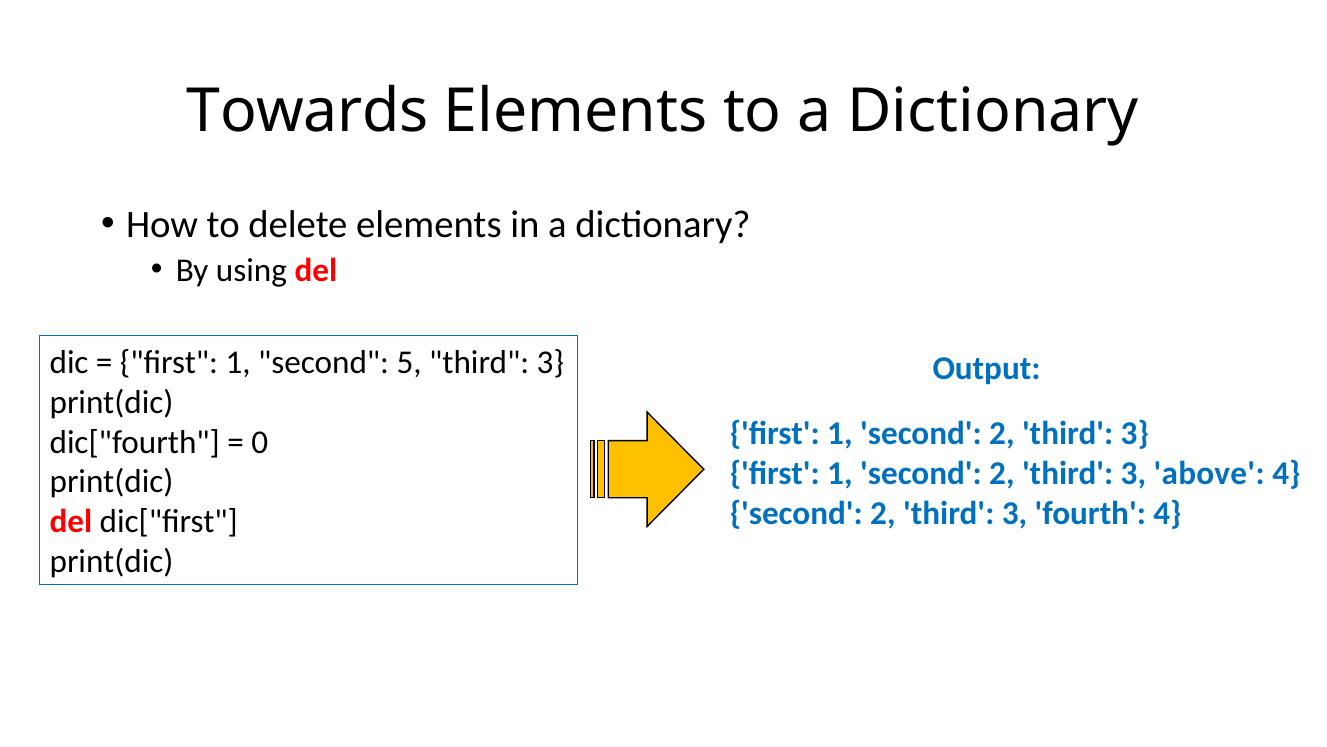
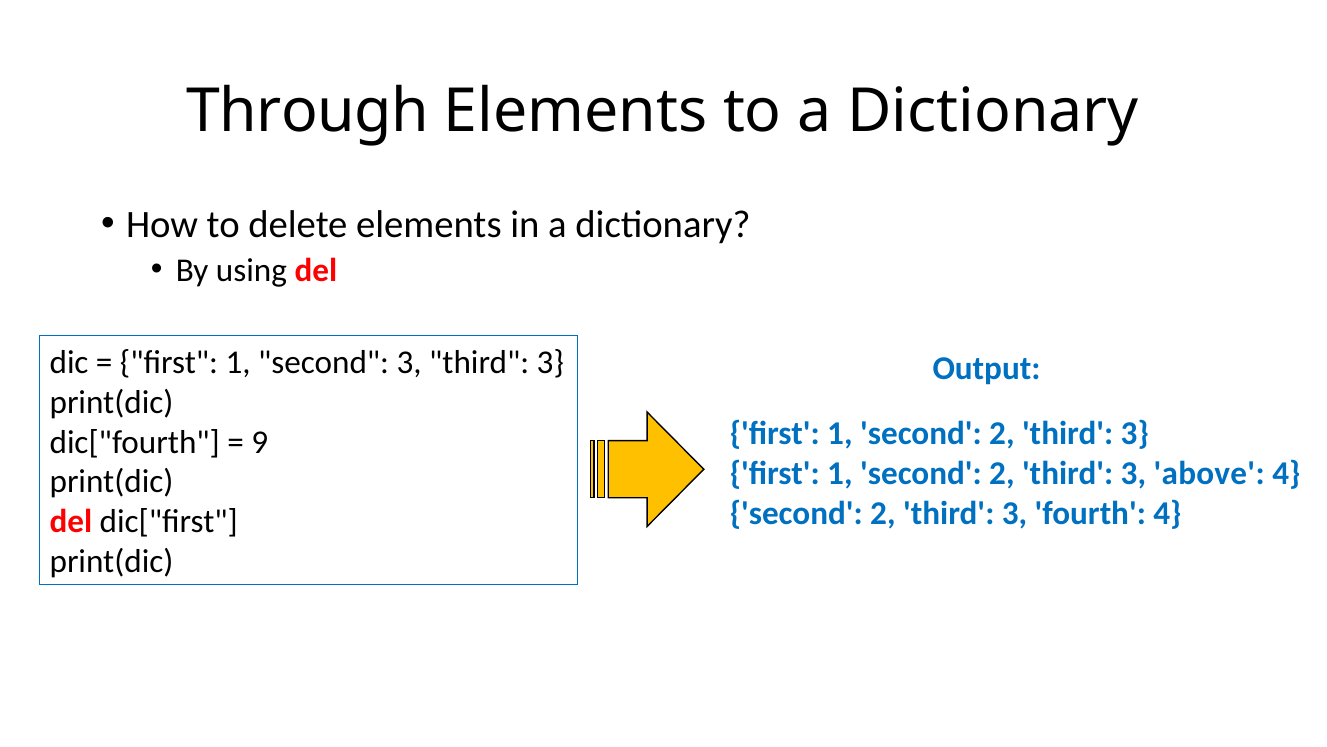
Towards: Towards -> Through (308, 111)
second 5: 5 -> 3 (409, 362)
0: 0 -> 9 (260, 442)
